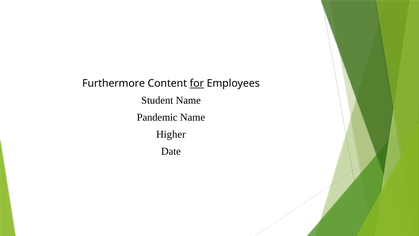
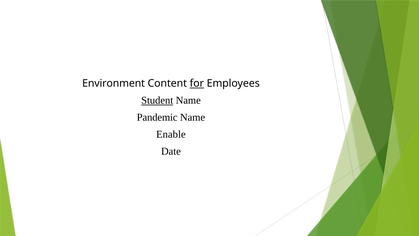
Furthermore: Furthermore -> Environment (114, 83)
Student underline: none -> present (157, 100)
Higher: Higher -> Enable (171, 134)
